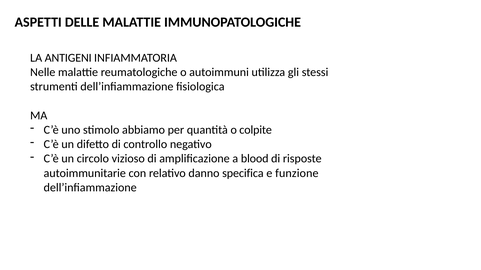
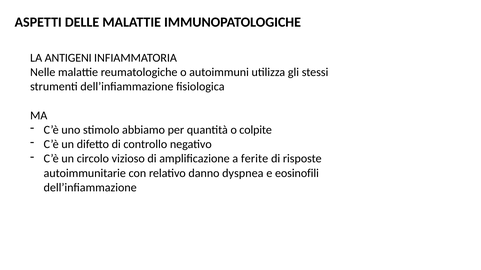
blood: blood -> ferite (255, 159)
specifica: specifica -> dyspnea (243, 173)
funzione: funzione -> eosinofili (297, 173)
